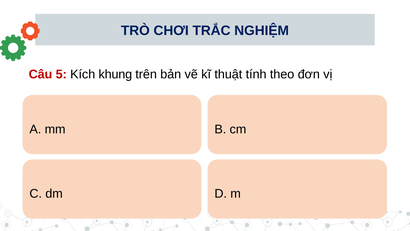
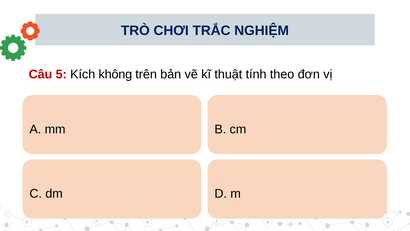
khung: khung -> không (115, 74)
